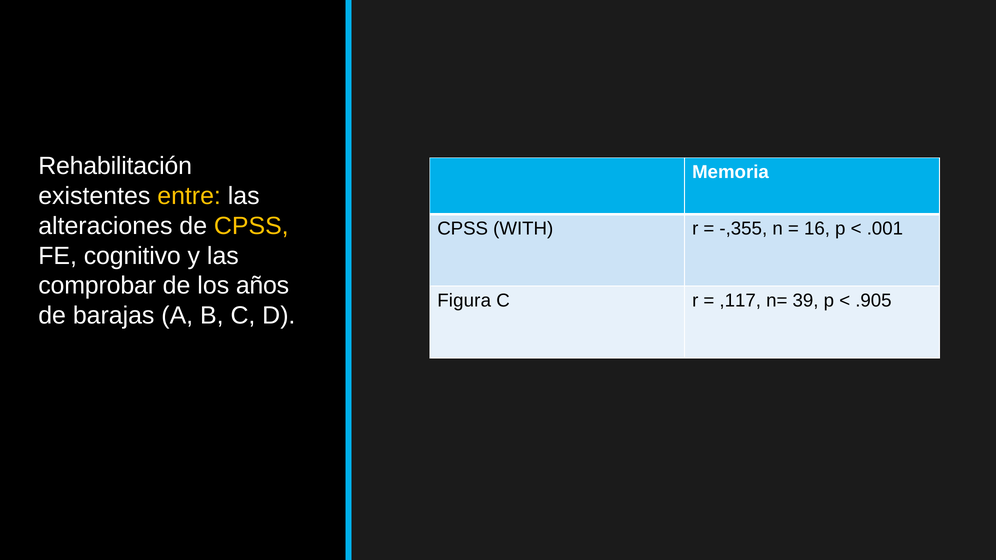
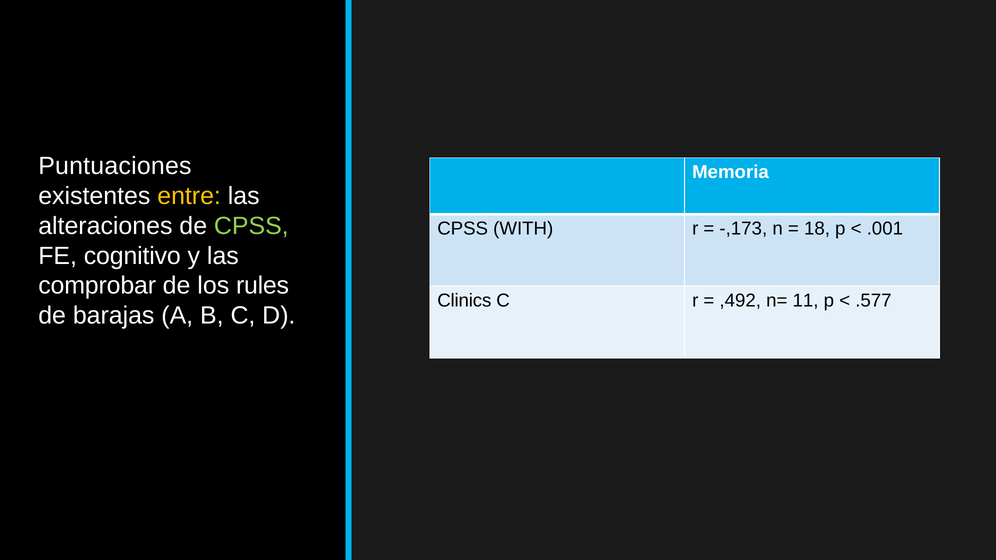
Rehabilitación: Rehabilitación -> Puntuaciones (115, 166)
CPSS colour: yellow -> light green (251, 226)
-,355: -,355 -> -,173 (743, 229)
16: 16 -> 18 (817, 229)
años: años -> rules (263, 286)
Figura: Figura -> Clinics (464, 301)
,117: ,117 -> ,492 (740, 301)
39: 39 -> 11 (806, 301)
.905: .905 -> .577 (873, 301)
